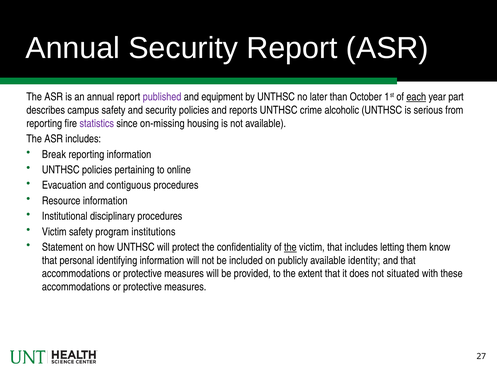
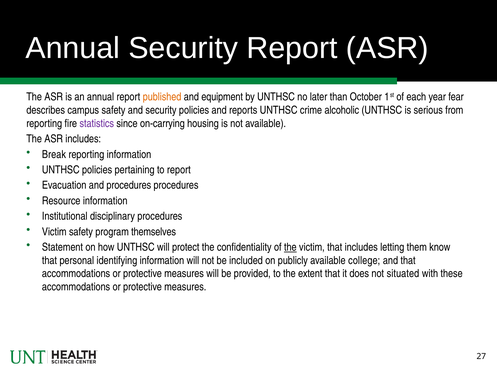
published colour: purple -> orange (162, 97)
each underline: present -> none (416, 97)
part: part -> fear (456, 97)
on-missing: on-missing -> on-carrying (162, 123)
to online: online -> report (179, 170)
and contiguous: contiguous -> procedures (129, 185)
institutions: institutions -> themselves (154, 232)
identity: identity -> college (364, 260)
